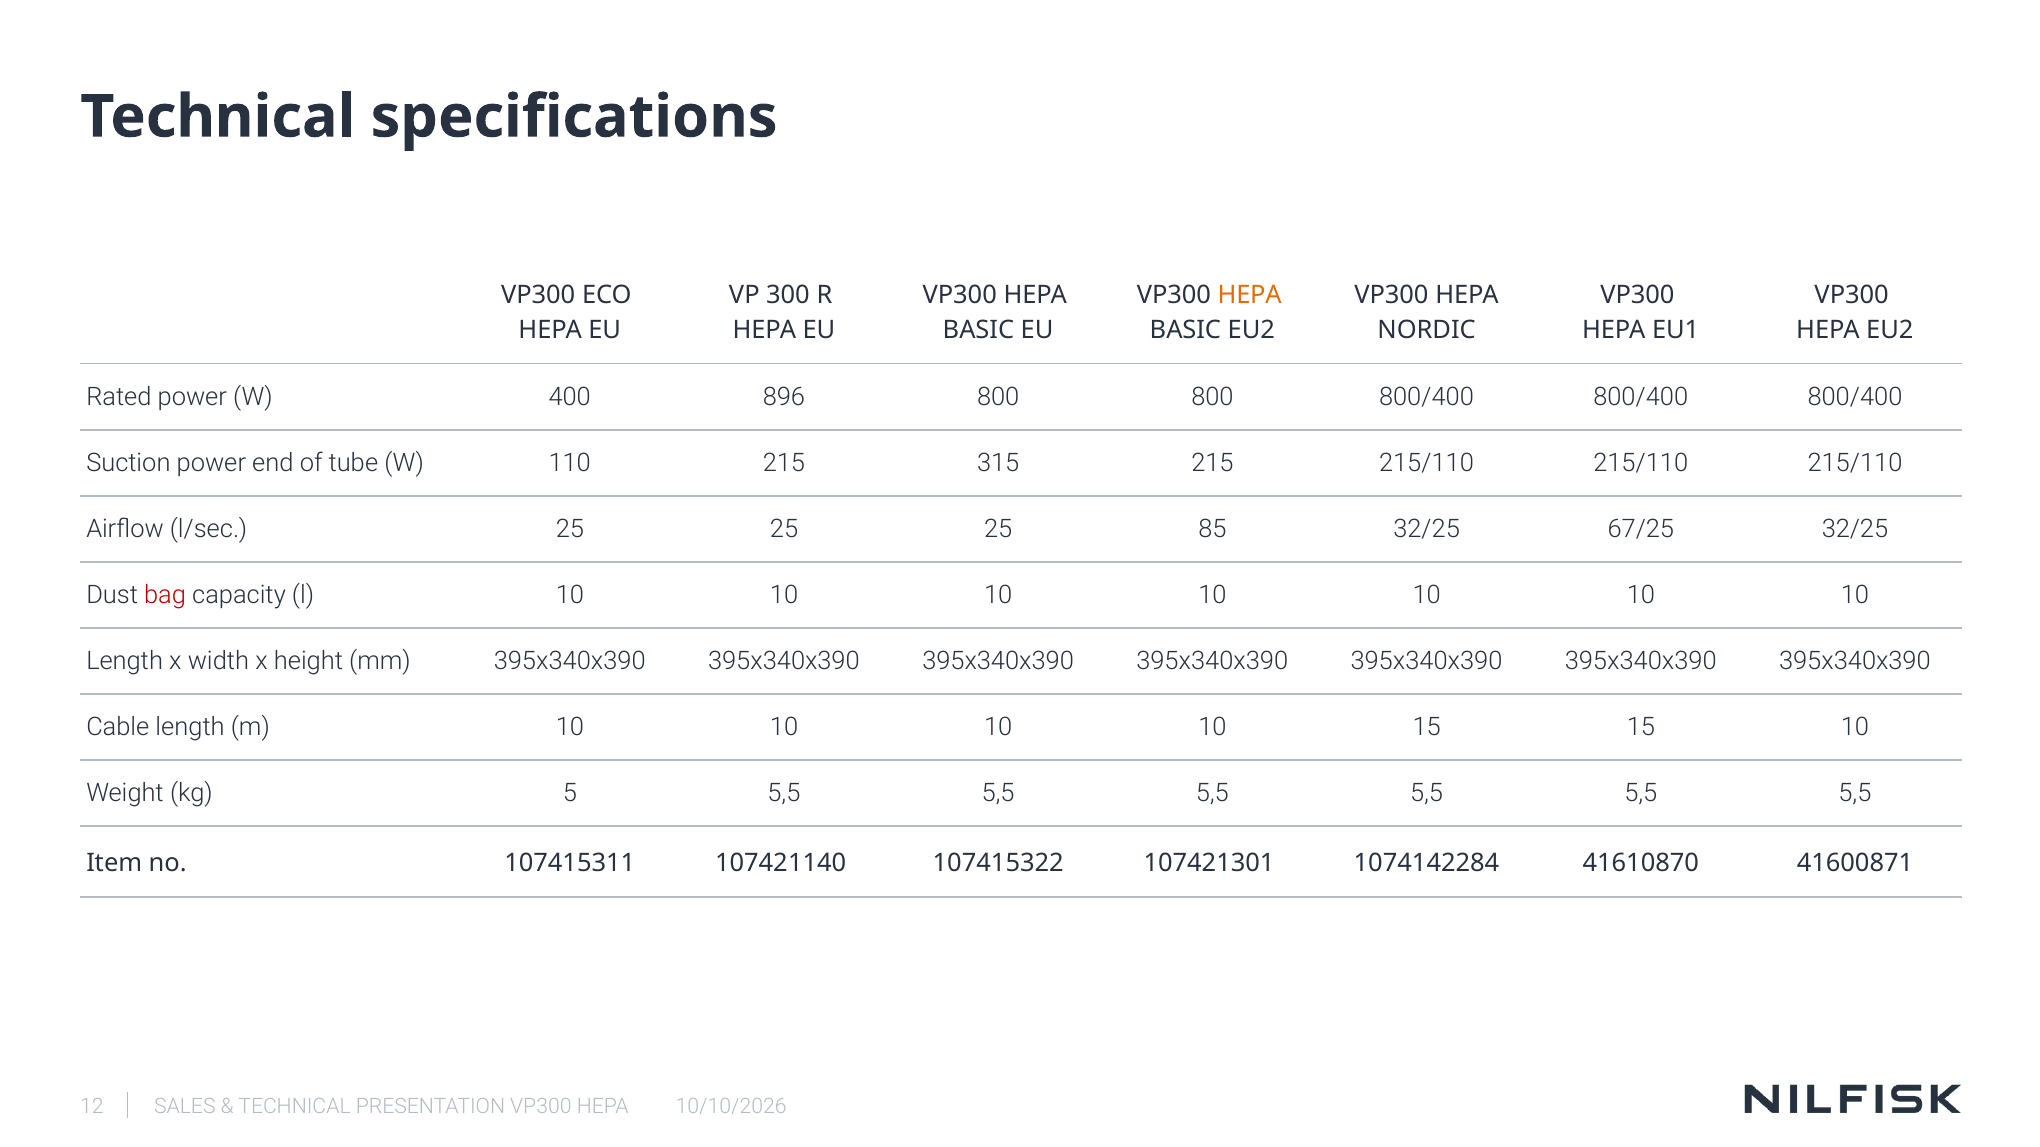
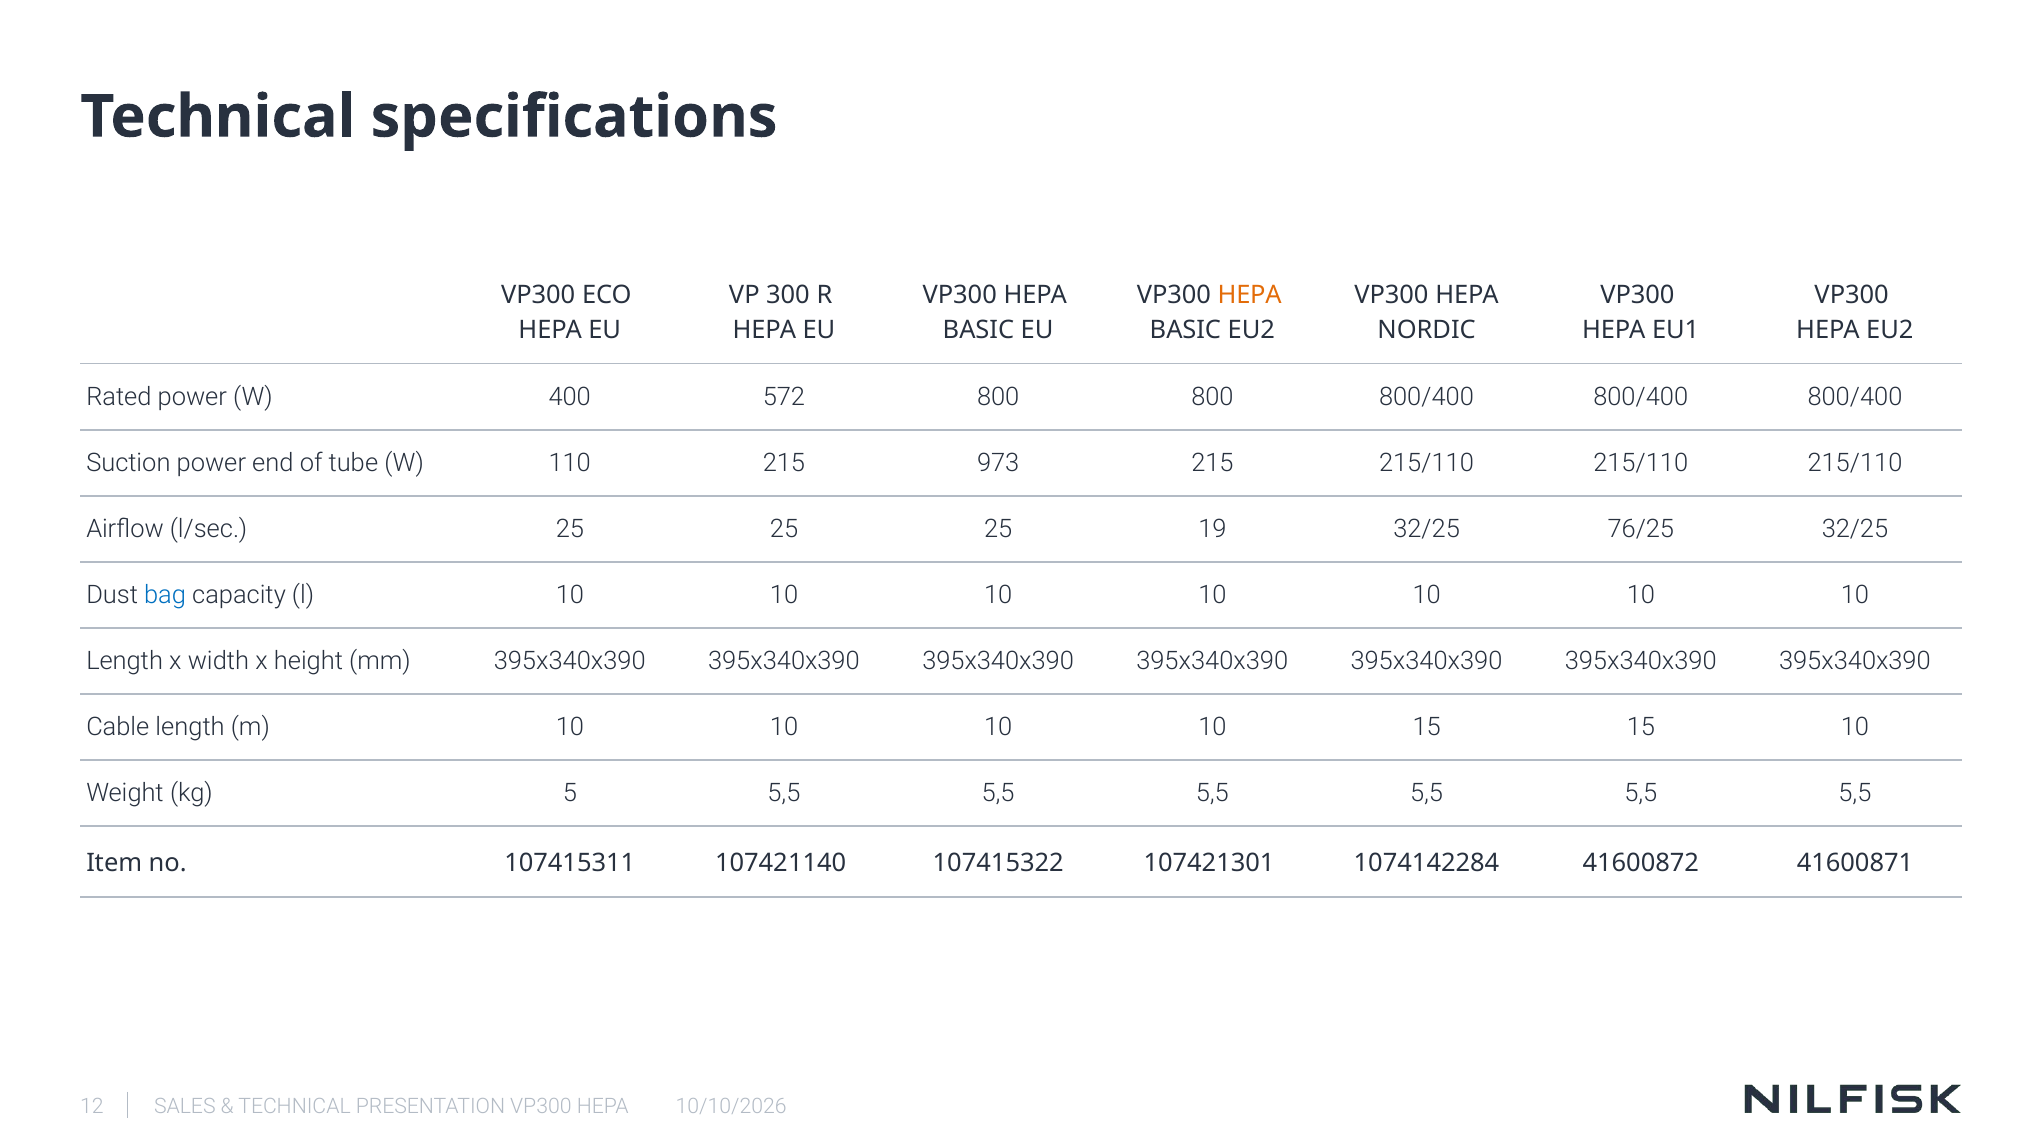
896: 896 -> 572 (784, 397)
315: 315 -> 973 (998, 463)
85: 85 -> 19 (1212, 529)
67/25: 67/25 -> 76/25 (1641, 529)
bag colour: red -> blue (165, 595)
41610870: 41610870 -> 41600872 (1641, 863)
